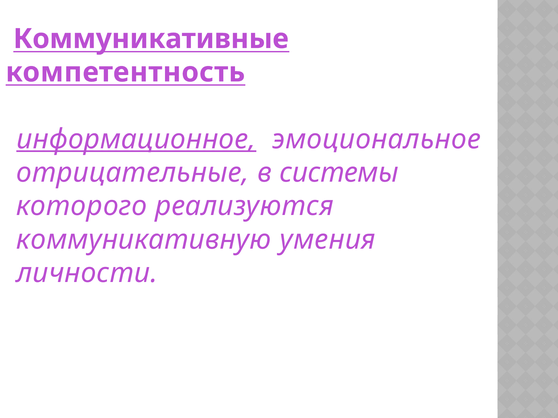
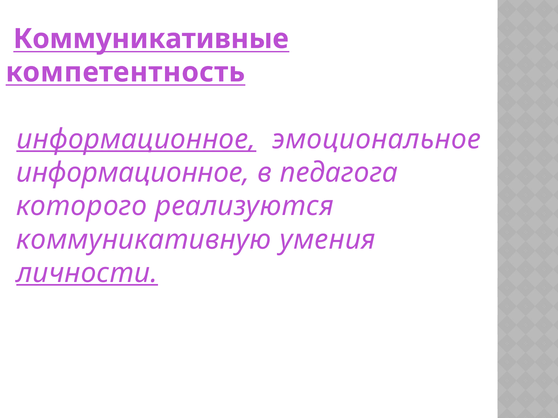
отрицательные: отрицательные -> информационное (133, 173)
системы: системы -> педагога (339, 173)
личности underline: none -> present (87, 273)
